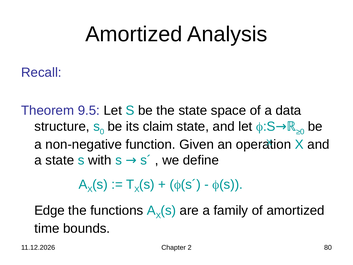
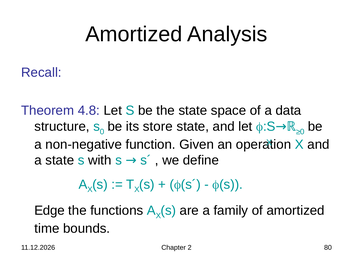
9.5: 9.5 -> 4.8 (89, 110)
claim: claim -> store (158, 126)
